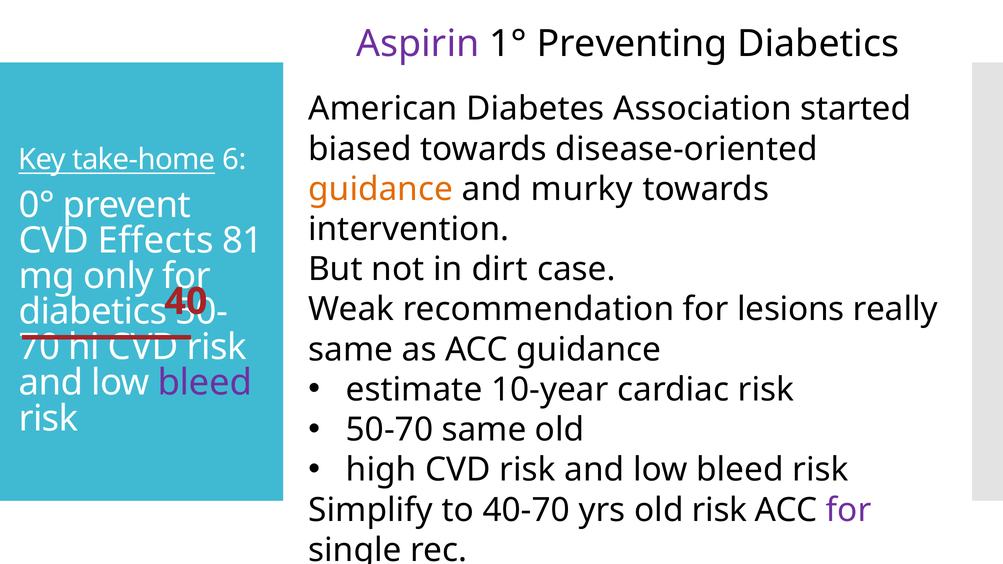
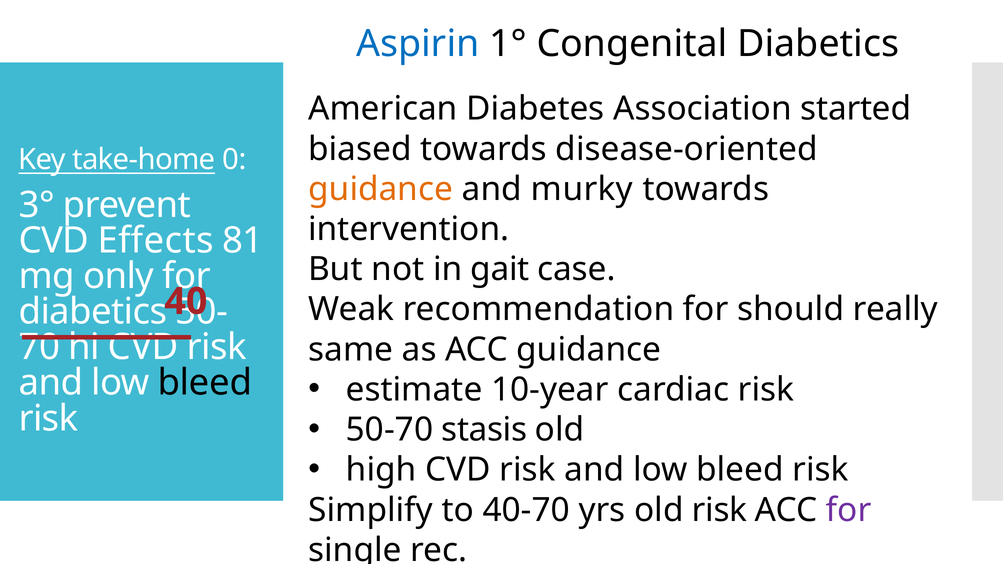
Aspirin colour: purple -> blue (418, 44)
Preventing: Preventing -> Congenital (632, 44)
6: 6 -> 0 (234, 160)
0°: 0° -> 3° (37, 205)
dirt: dirt -> gait (500, 269)
lesions: lesions -> should (791, 310)
bleed colour: purple -> black (205, 383)
50-70 same: same -> stasis (484, 430)
